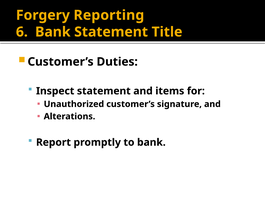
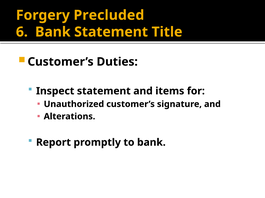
Reporting: Reporting -> Precluded (109, 15)
